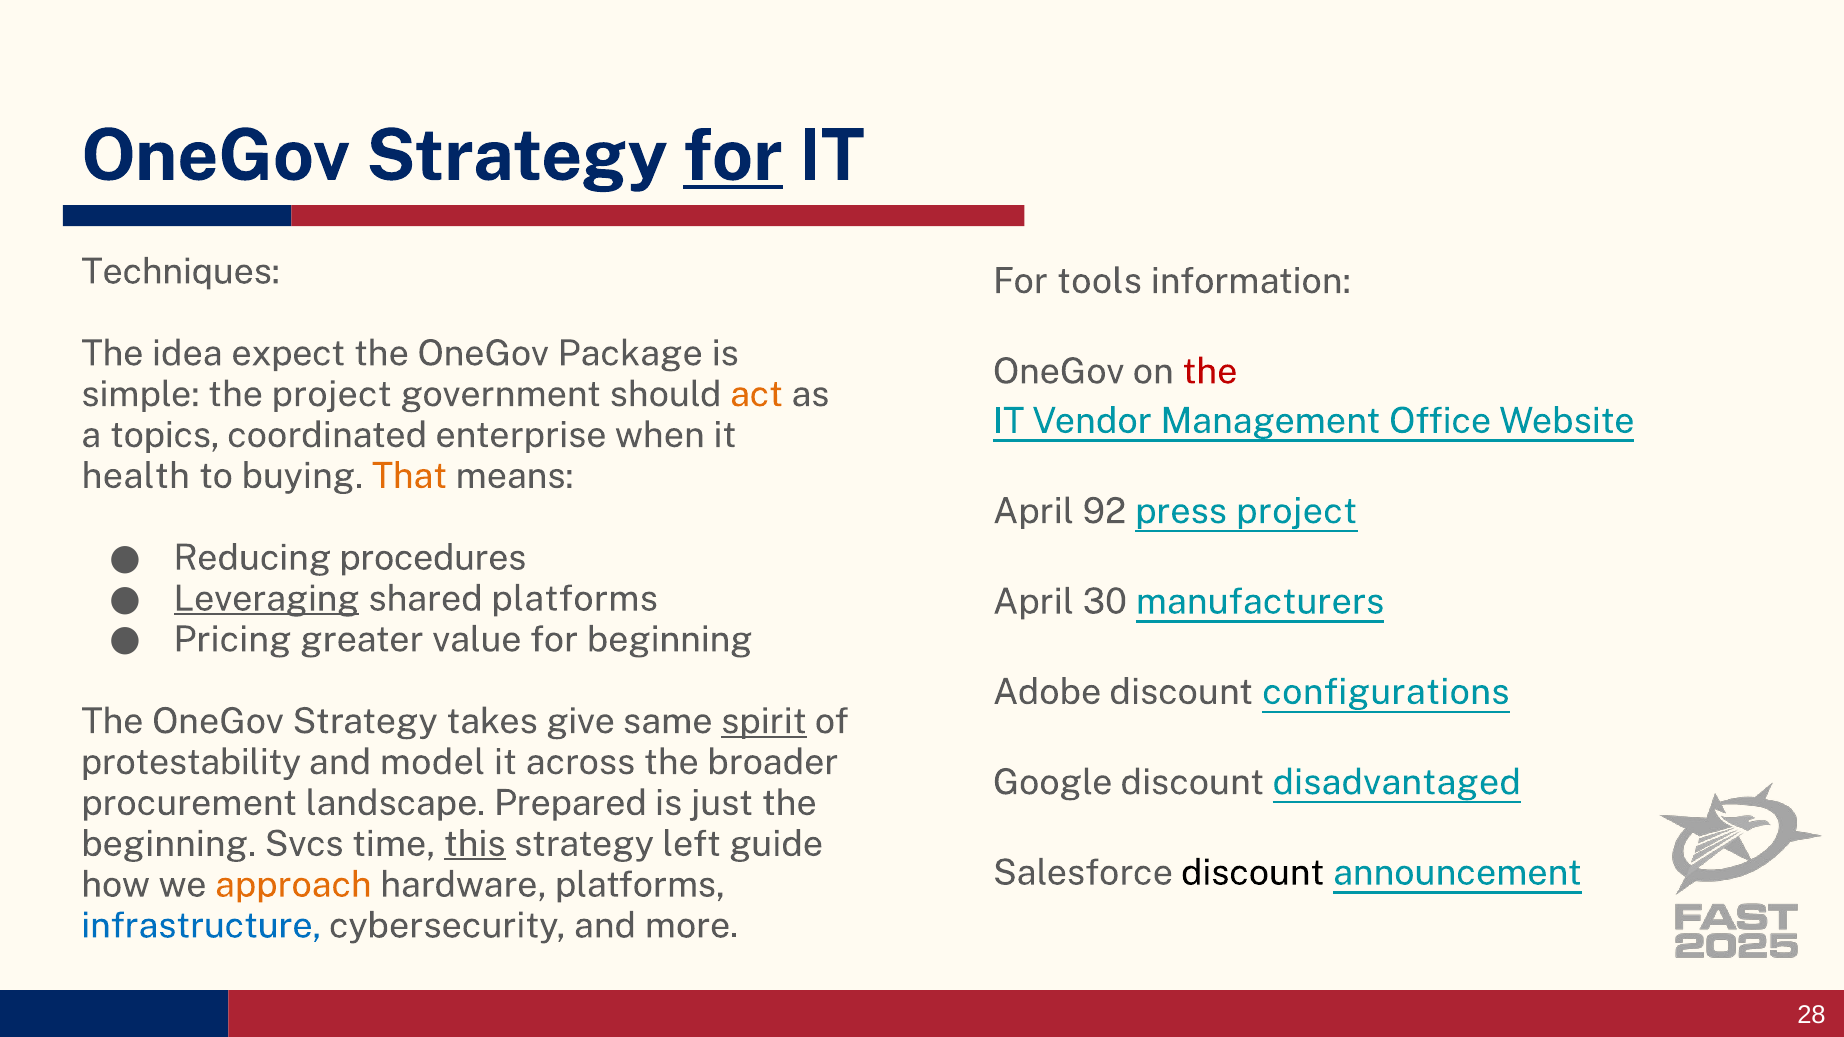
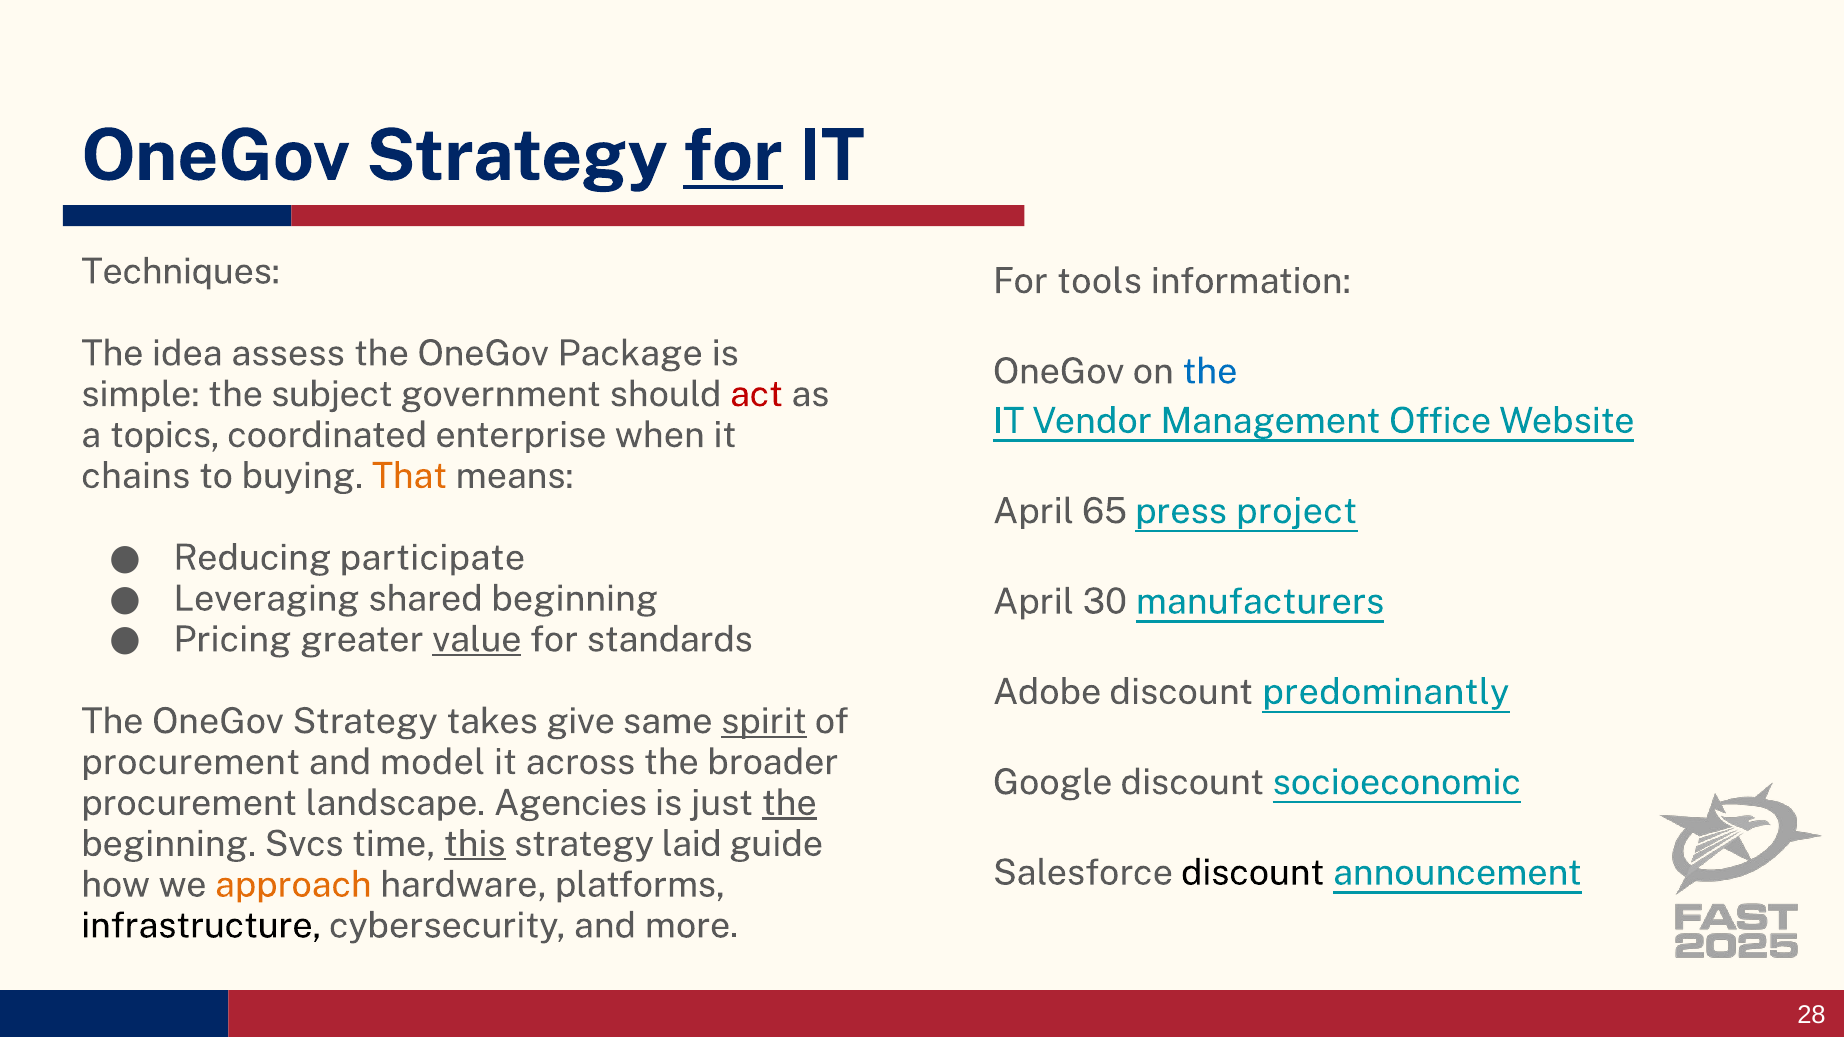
expect: expect -> assess (288, 354)
the colour: red -> blue (1210, 372)
the project: project -> subject (332, 394)
act colour: orange -> red (757, 394)
health: health -> chains (136, 476)
92: 92 -> 65 (1105, 511)
procedures: procedures -> participate (432, 558)
Leveraging underline: present -> none (267, 599)
shared platforms: platforms -> beginning (575, 599)
value underline: none -> present (477, 640)
for beginning: beginning -> standards (670, 640)
configurations: configurations -> predominantly (1386, 692)
protestability: protestability -> procurement (191, 762)
disadvantaged: disadvantaged -> socioeconomic (1397, 783)
Prepared: Prepared -> Agencies (570, 803)
the underline: none -> present (789, 803)
left: left -> laid (692, 844)
infrastructure colour: blue -> black (201, 926)
